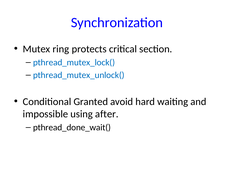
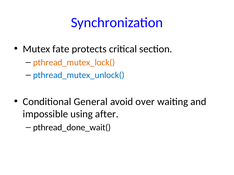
ring: ring -> fate (61, 49)
pthread_mutex_lock( colour: blue -> orange (74, 63)
Granted: Granted -> General (91, 102)
hard: hard -> over (145, 102)
